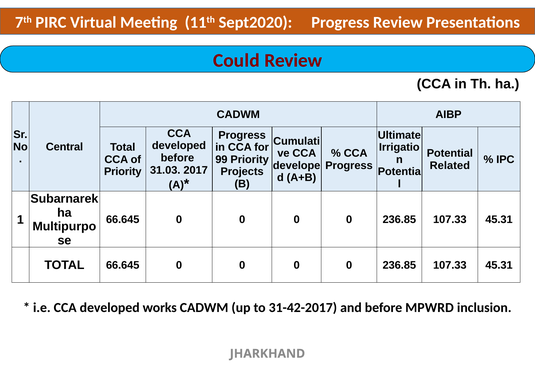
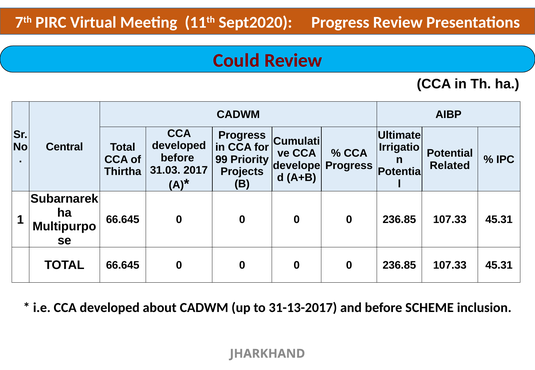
Priority: Priority -> Thirtha (123, 172)
works: works -> about (160, 308)
31-42-2017: 31-42-2017 -> 31-13-2017 (303, 308)
MPWRD: MPWRD -> SCHEME (430, 308)
